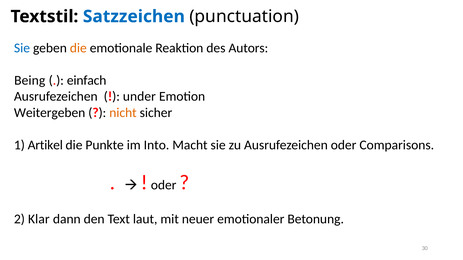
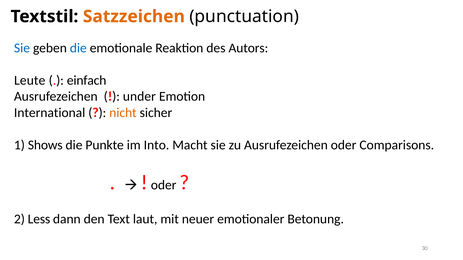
Satzzeichen colour: blue -> orange (134, 17)
die colour: orange -> blue (78, 48)
Being: Being -> Leute (30, 80)
Weitergeben: Weitergeben -> International (50, 113)
Artikel: Artikel -> Shows (45, 145)
Klar: Klar -> Less (39, 219)
